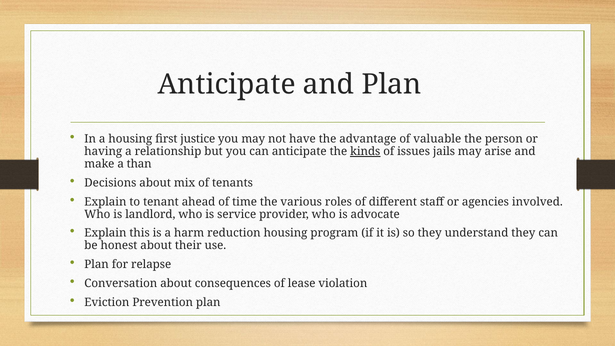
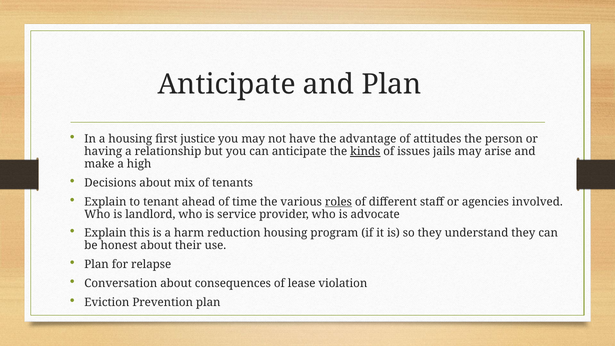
valuable: valuable -> attitudes (437, 139)
than: than -> high (139, 164)
roles underline: none -> present (338, 202)
